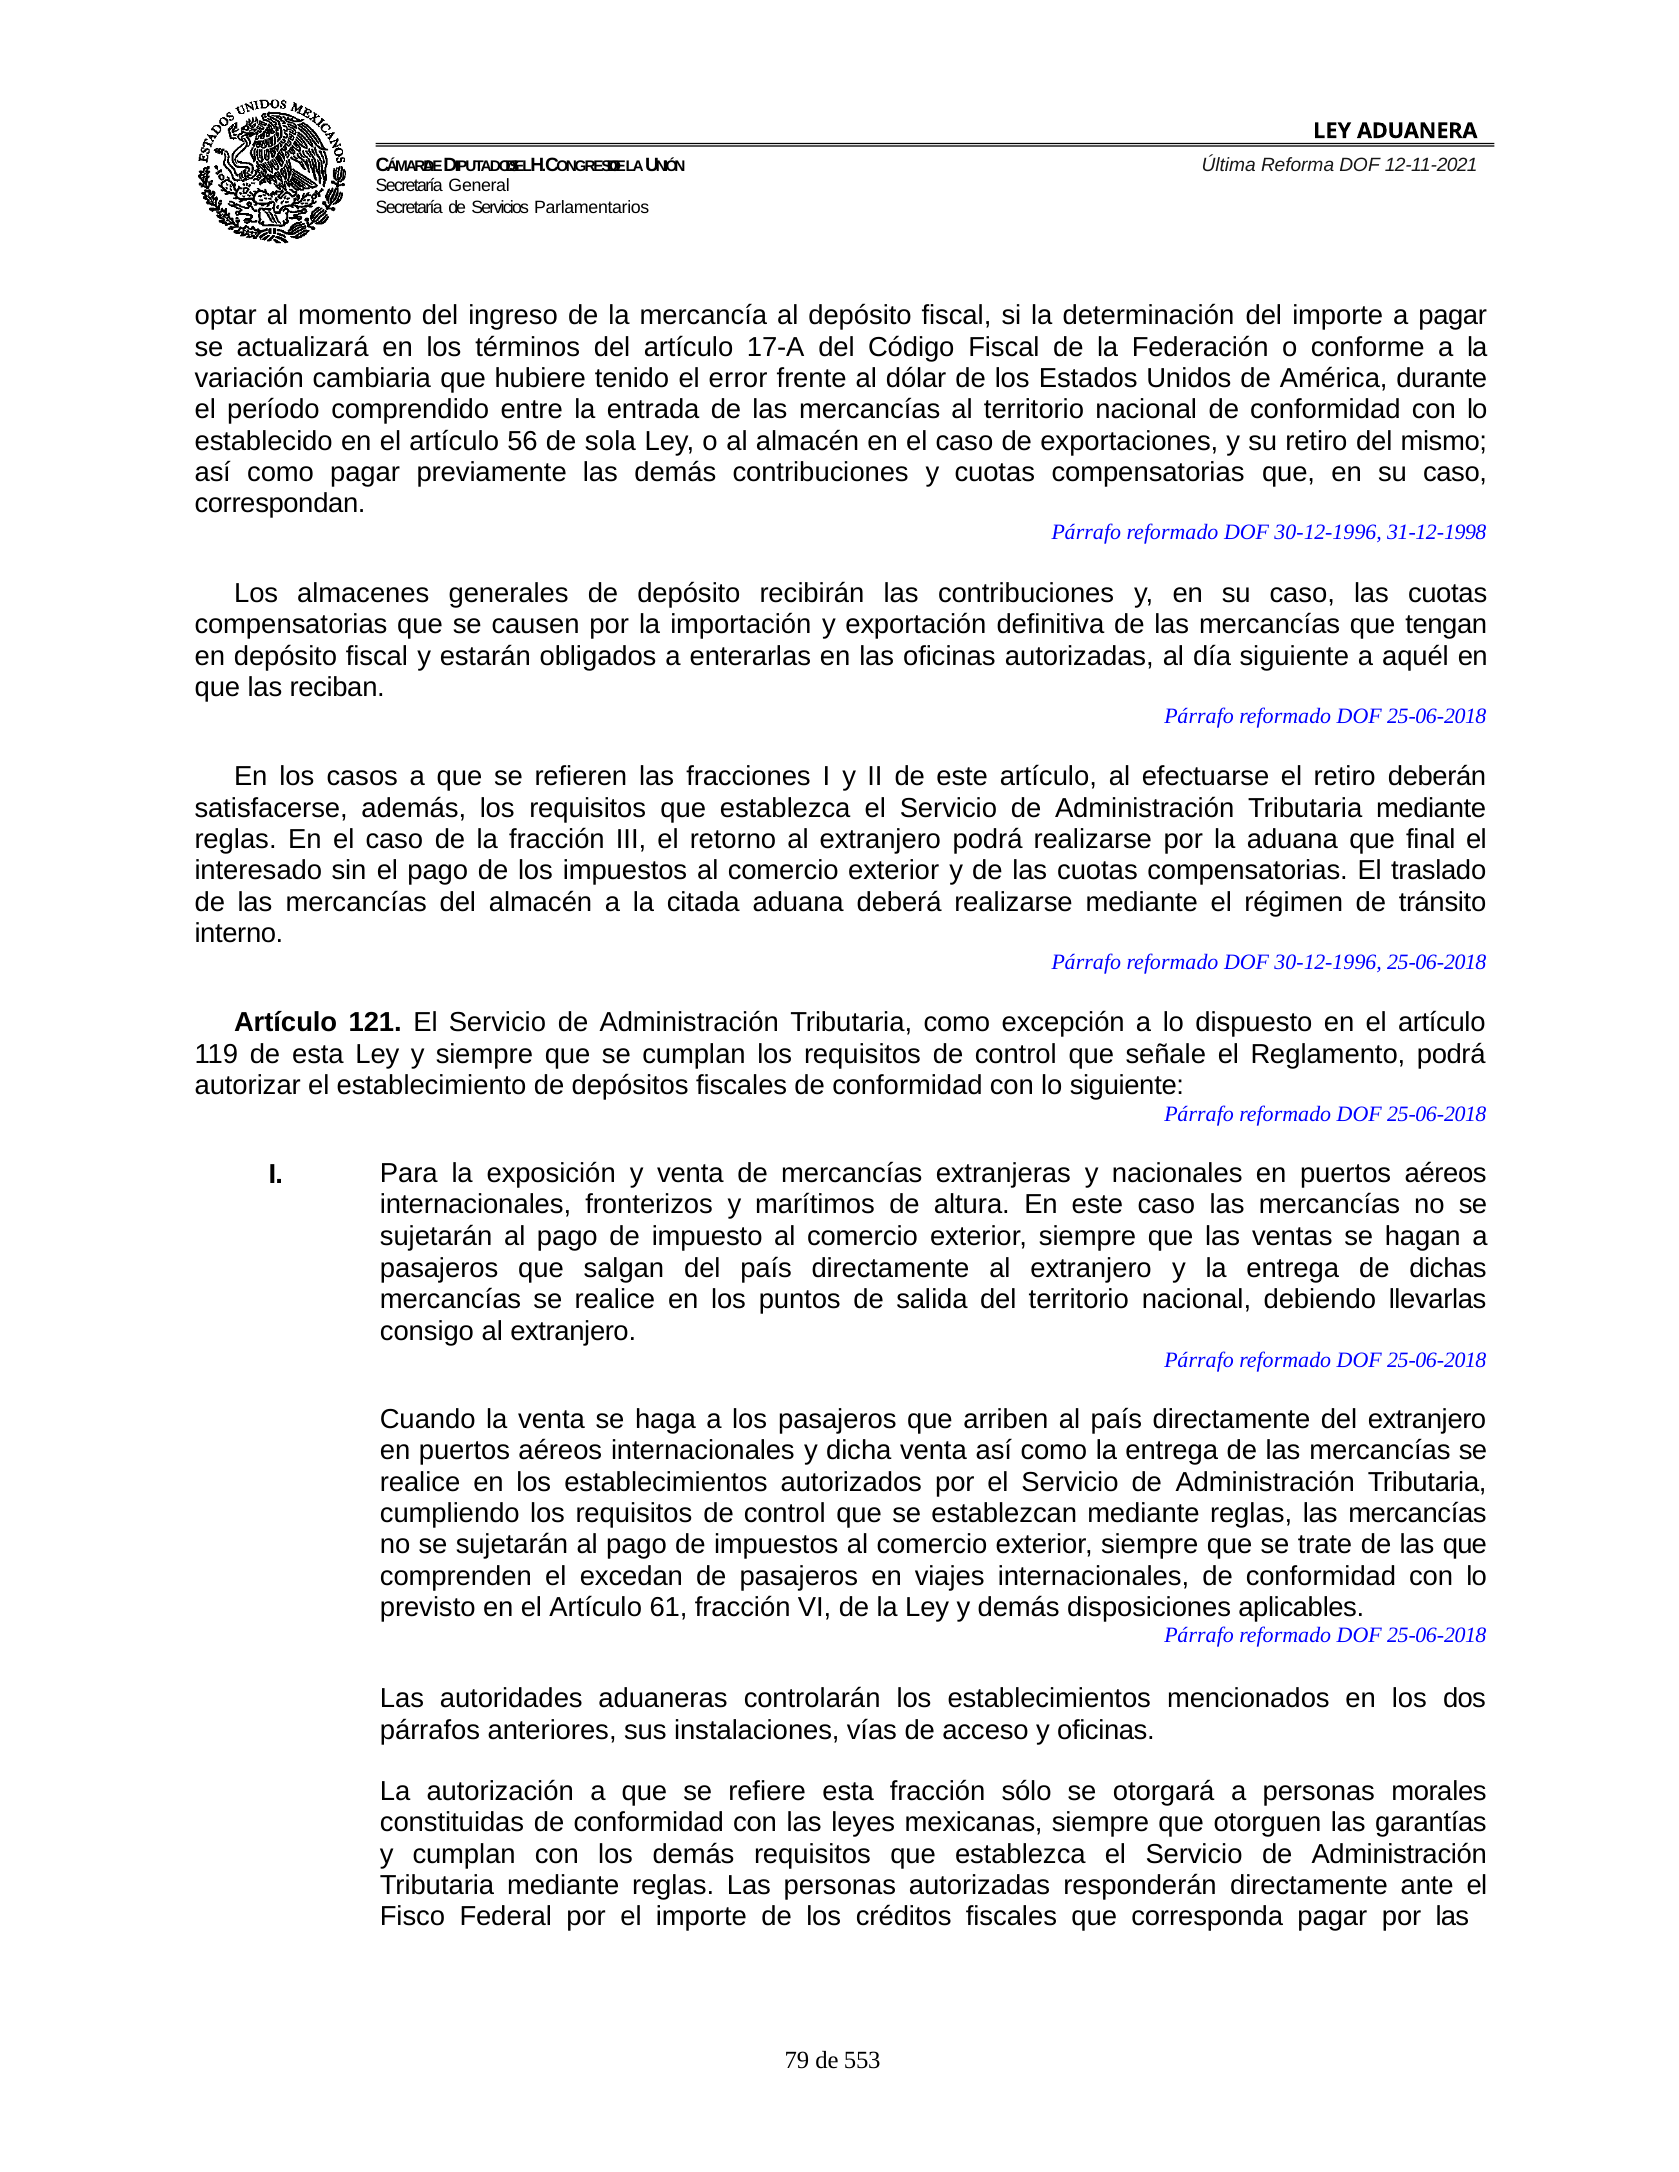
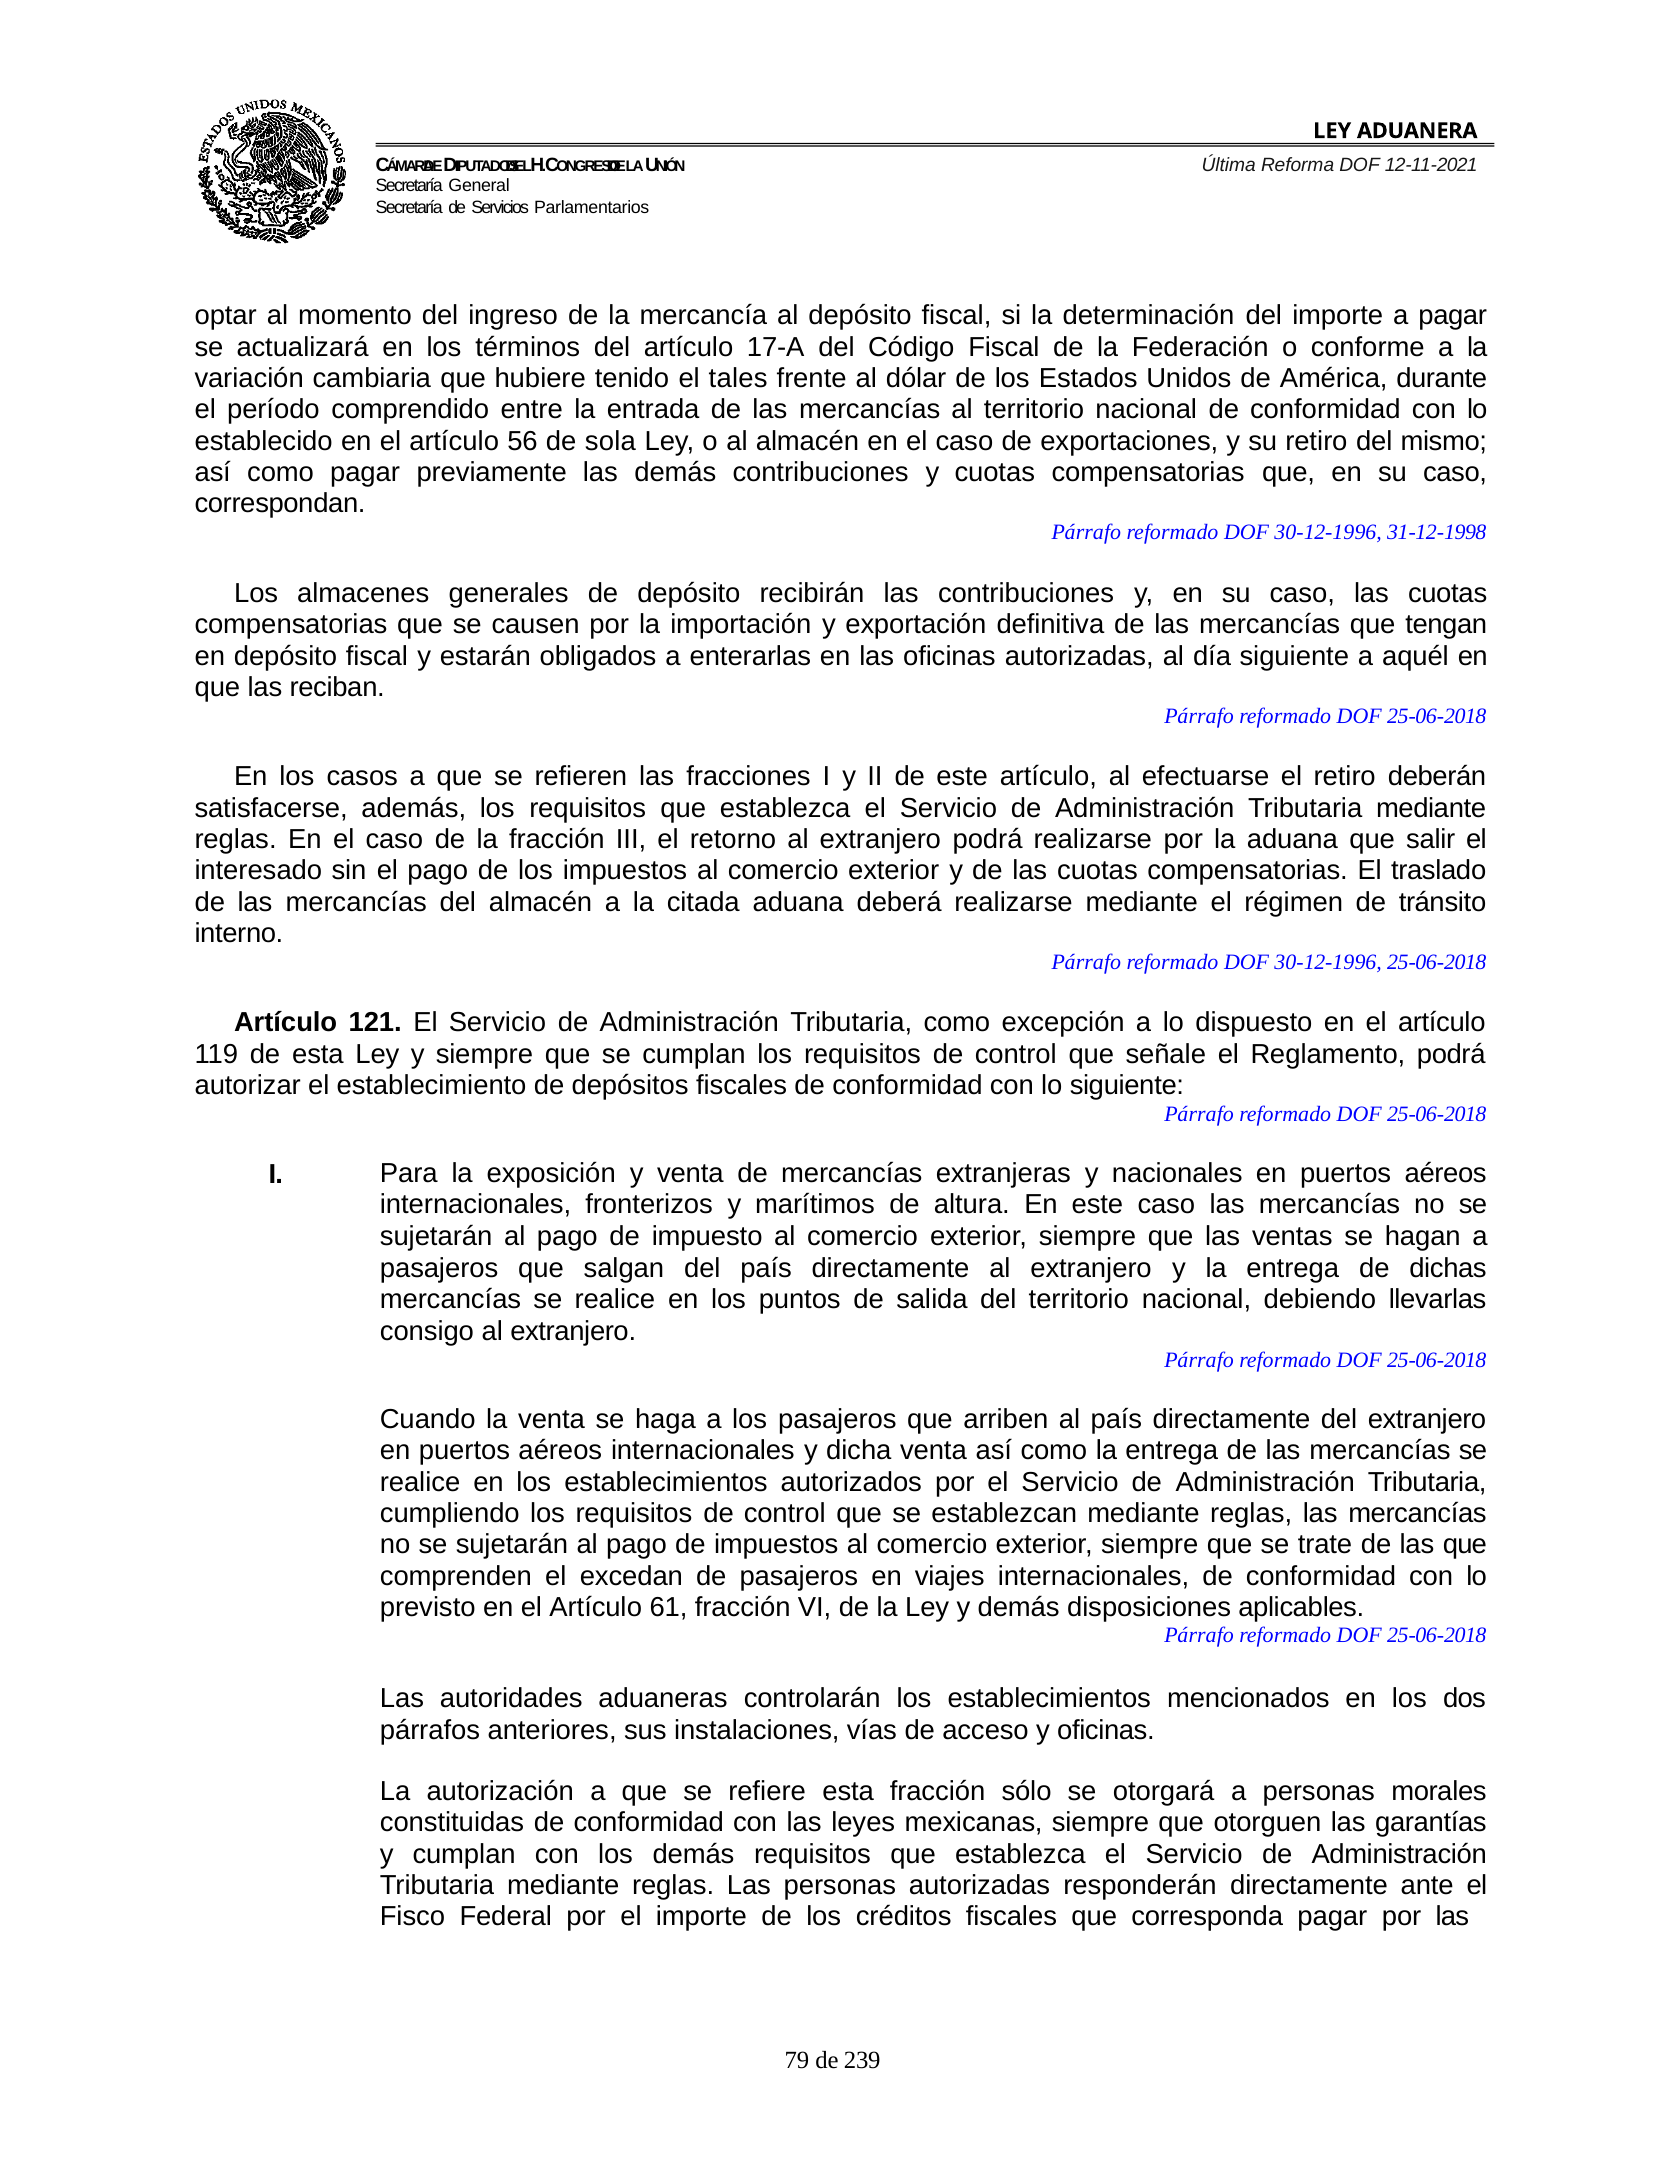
error: error -> tales (738, 378)
final: final -> salir (1431, 840)
553: 553 -> 239 (862, 2062)
